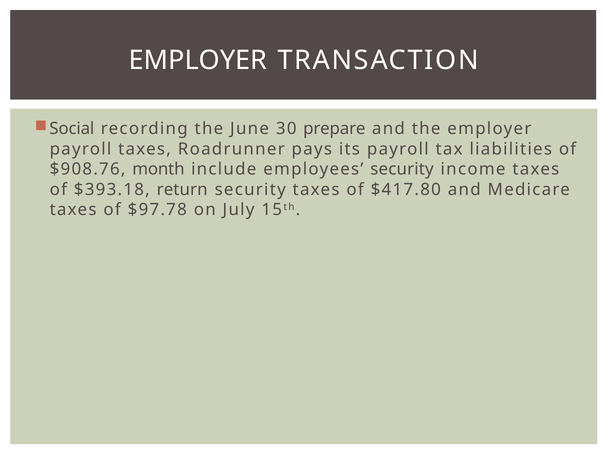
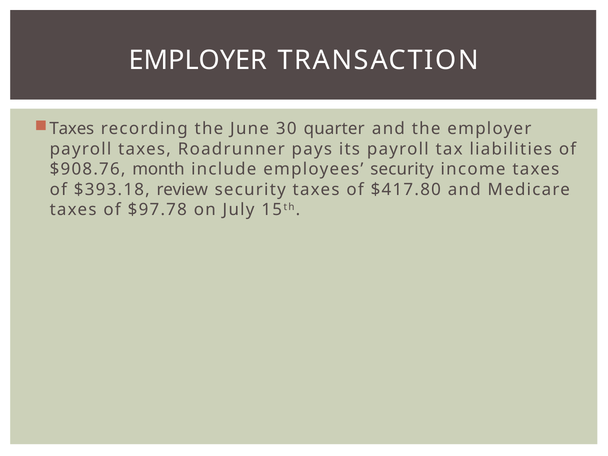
Social: Social -> Taxes (72, 129)
prepare: prepare -> quarter (334, 129)
return: return -> review (182, 189)
